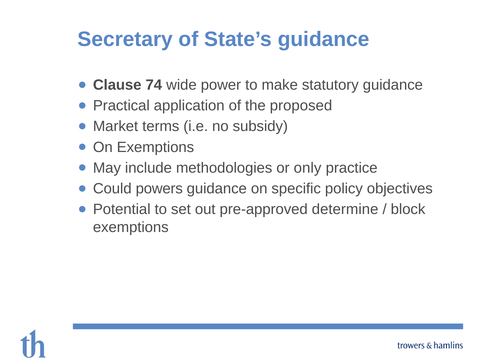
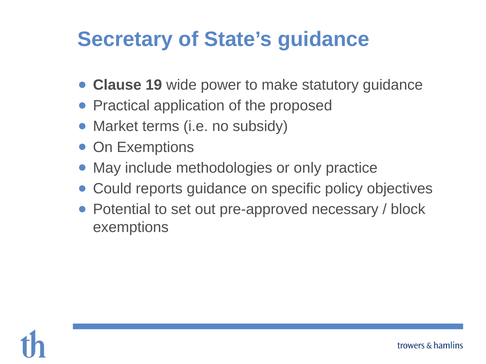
74: 74 -> 19 (154, 85)
powers: powers -> reports (159, 189)
determine: determine -> necessary (345, 210)
